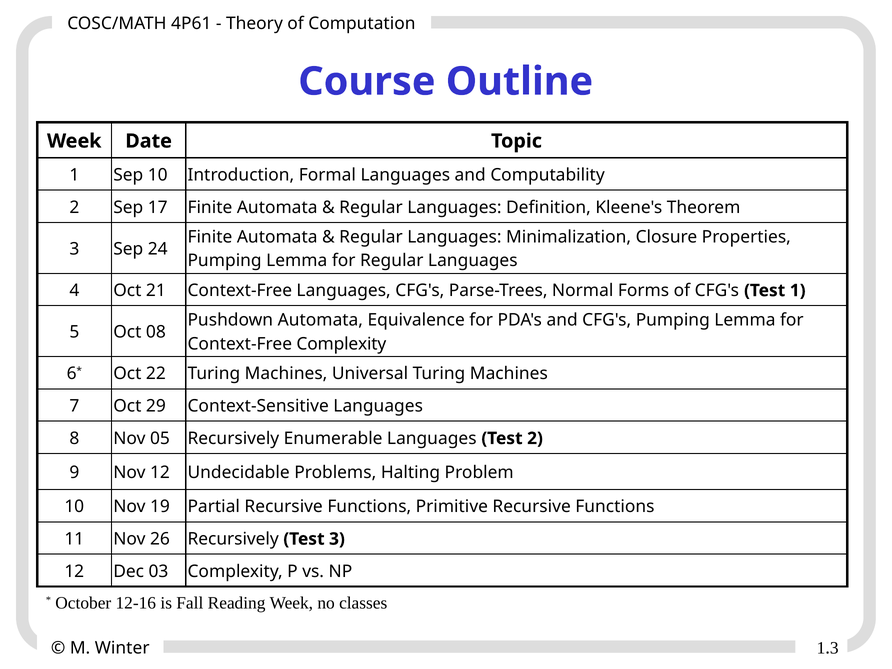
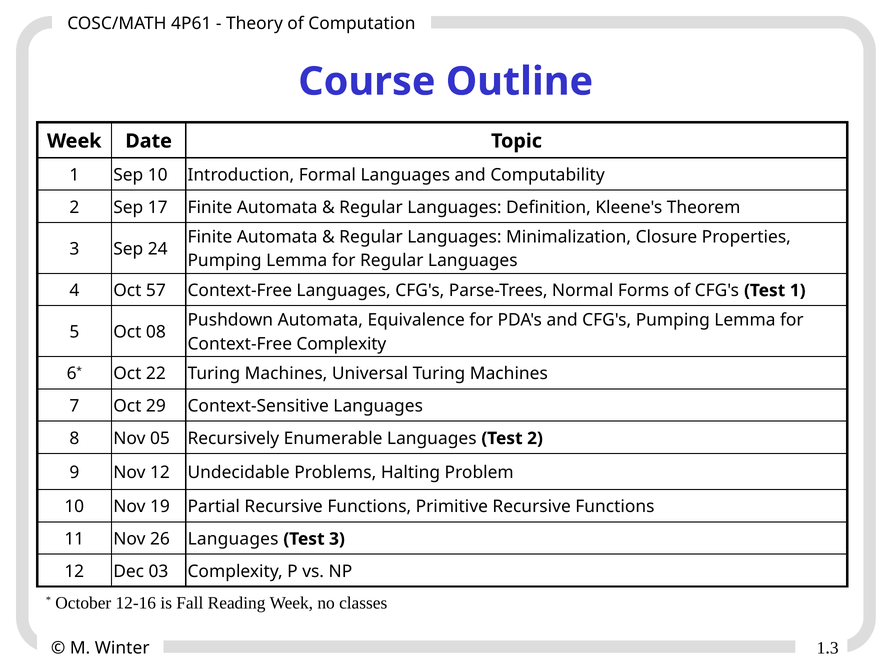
21: 21 -> 57 (156, 290)
26 Recursively: Recursively -> Languages (233, 539)
